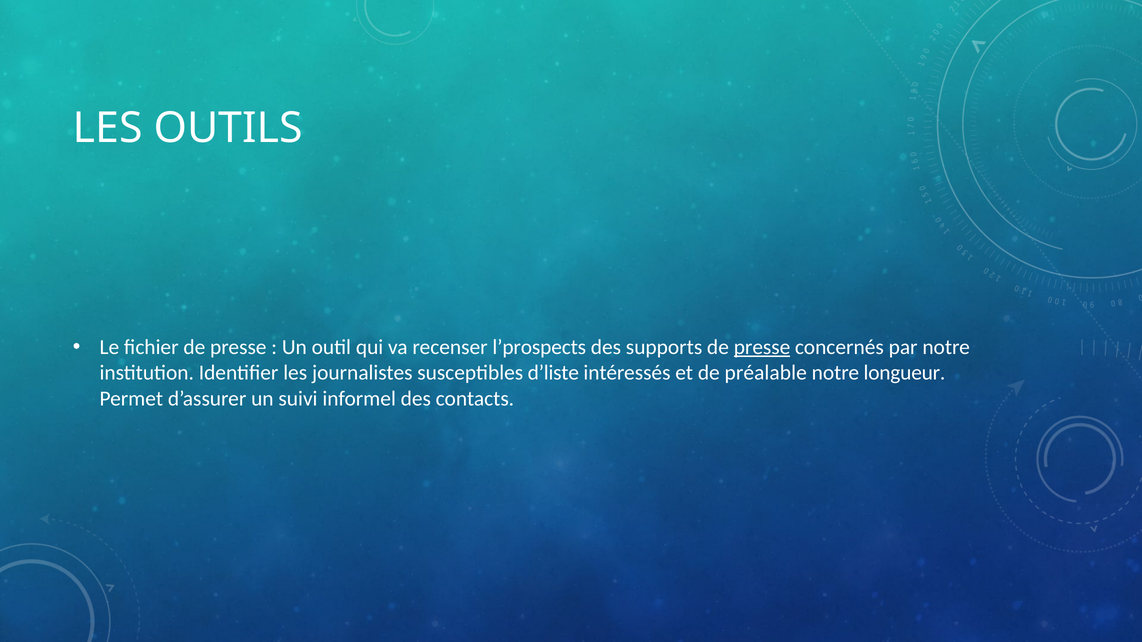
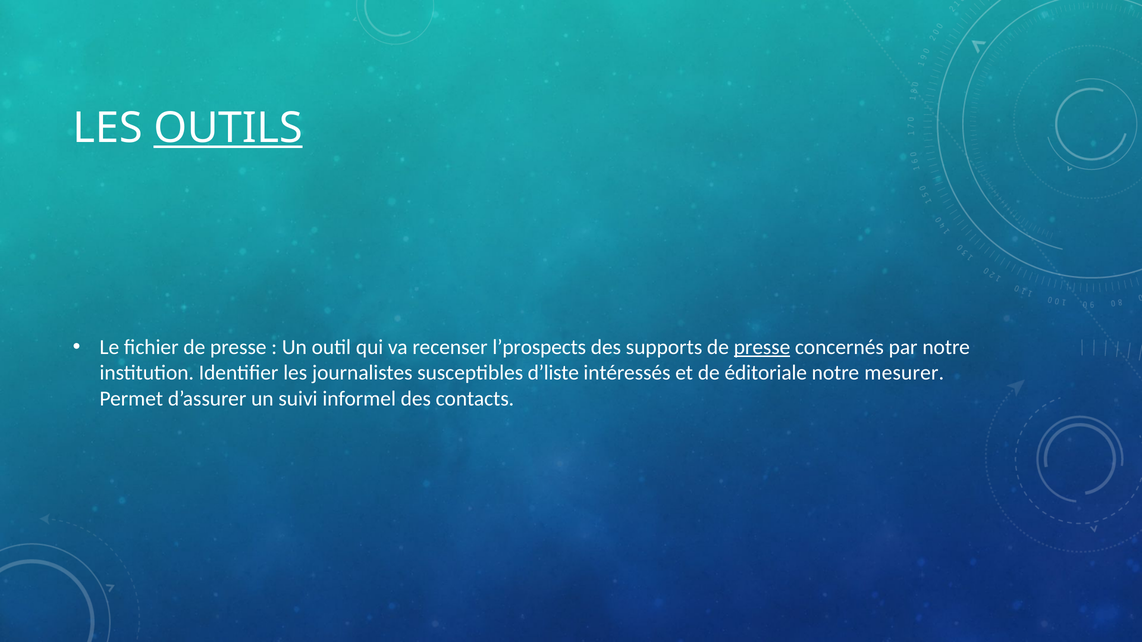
OUTILS underline: none -> present (228, 128)
préalable: préalable -> éditoriale (766, 373)
longueur: longueur -> mesurer (904, 373)
